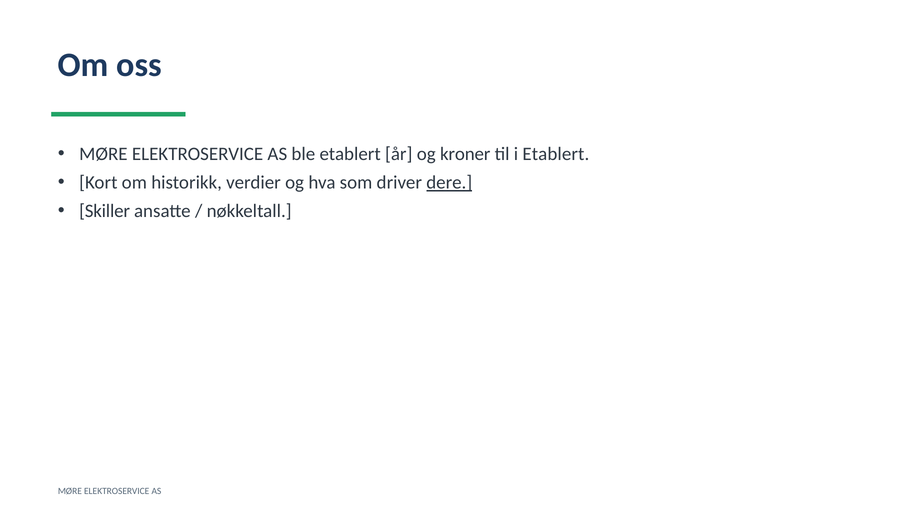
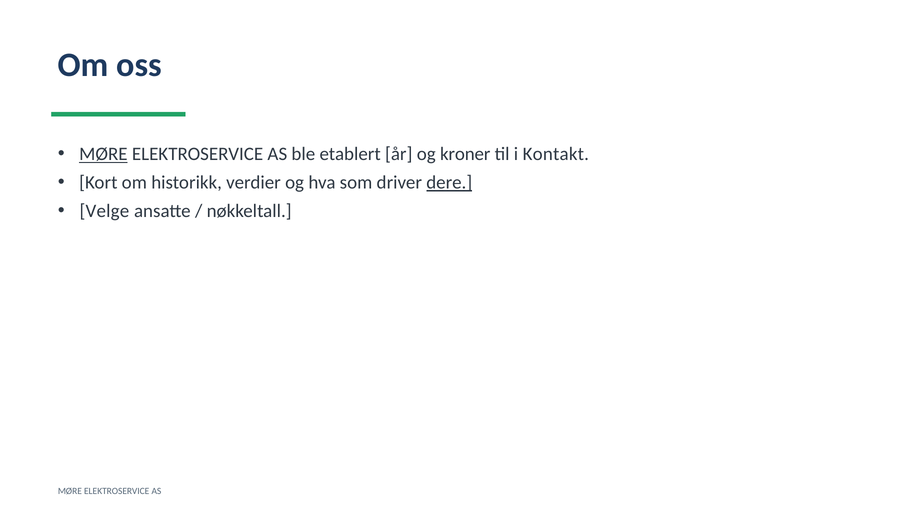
MØRE underline: none -> present (103, 154)
i Etablert: Etablert -> Kontakt (556, 154)
Skiller: Skiller -> Velge (104, 211)
